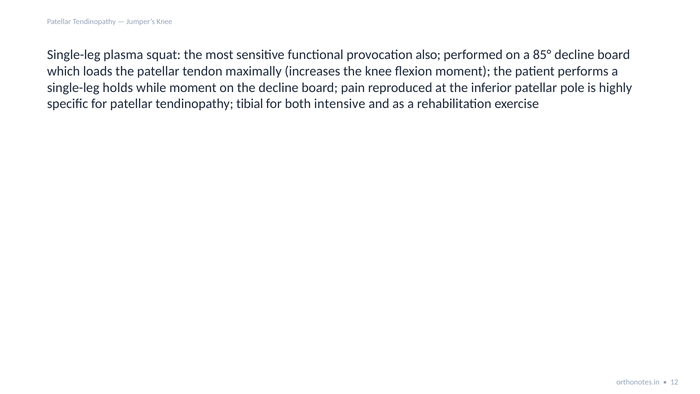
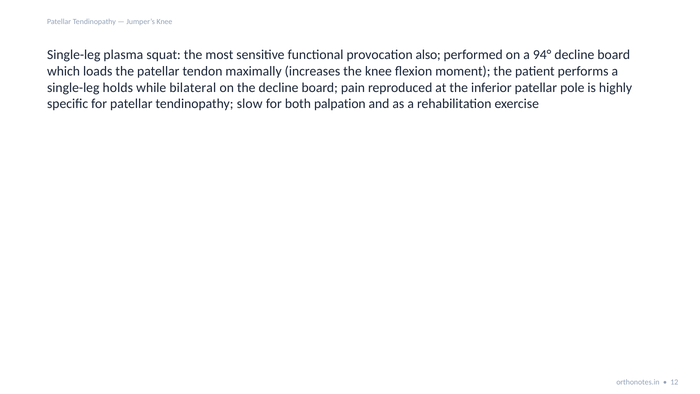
85°: 85° -> 94° (542, 55)
while moment: moment -> bilateral (193, 88)
tibial: tibial -> slow (250, 104)
intensive: intensive -> palpation (340, 104)
